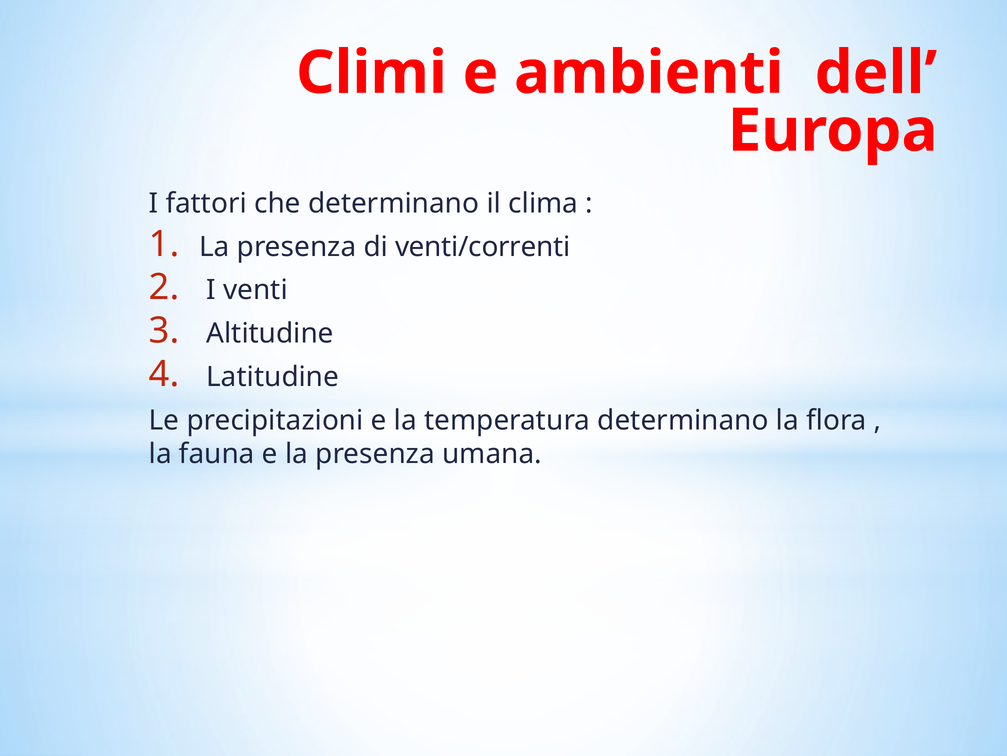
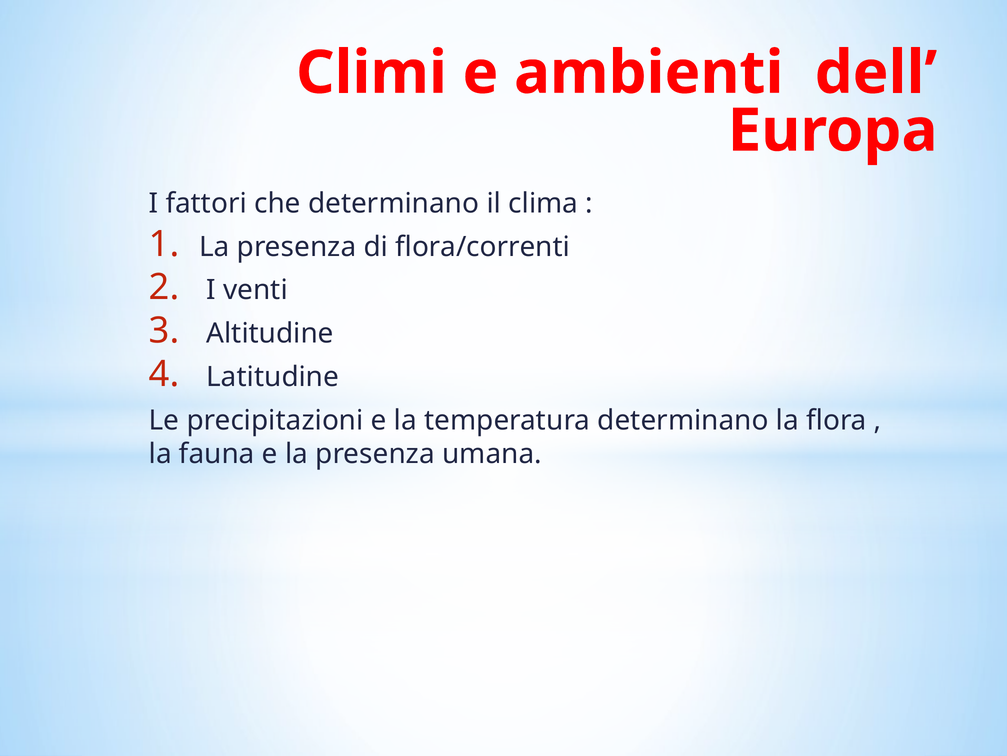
venti/correnti: venti/correnti -> flora/correnti (483, 247)
